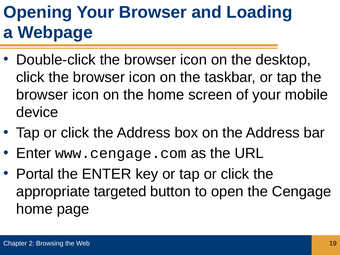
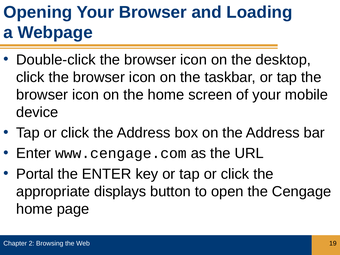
targeted: targeted -> displays (120, 191)
